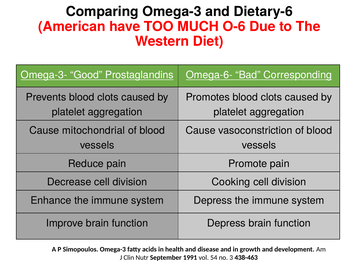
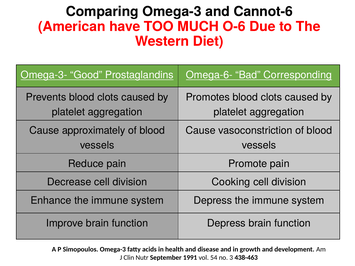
Dietary-6: Dietary-6 -> Cannot-6 (263, 12)
mitochondrial: mitochondrial -> approximately (94, 131)
